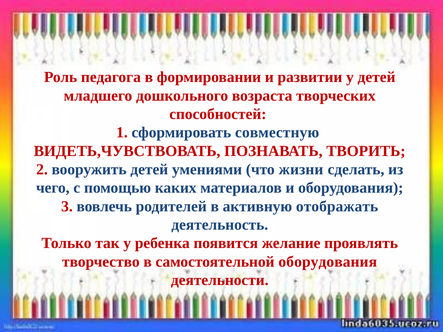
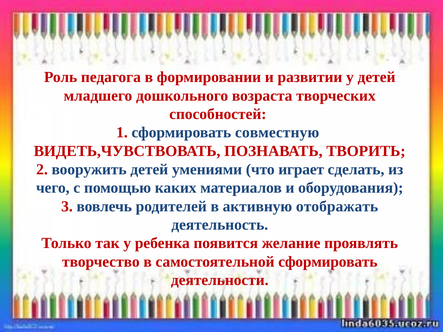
жизни: жизни -> играет (301, 170)
самостоятельной оборудования: оборудования -> сформировать (328, 262)
